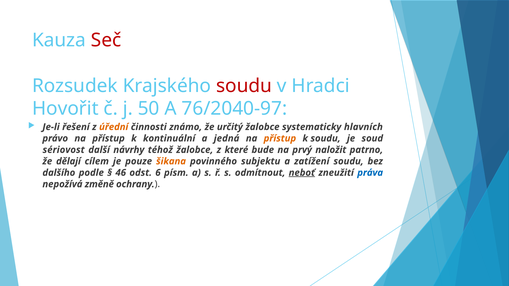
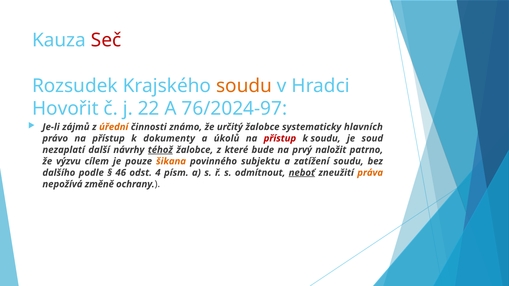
soudu colour: red -> orange (244, 86)
50: 50 -> 22 (149, 109)
76/2040-97: 76/2040-97 -> 76/2024-97 (234, 109)
řešení: řešení -> zájmů (76, 127)
kontinuální: kontinuální -> dokumenty (169, 139)
jedná: jedná -> úkolů (227, 139)
přístup colour: orange -> red (280, 139)
sériovost: sériovost -> nezaplatí (64, 150)
téhož underline: none -> present (160, 150)
dělají: dělají -> výzvu (68, 161)
6: 6 -> 4 (158, 173)
práva colour: blue -> orange (370, 173)
